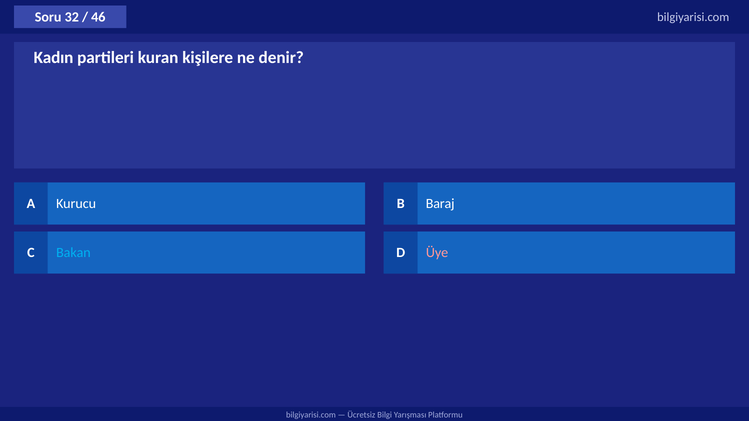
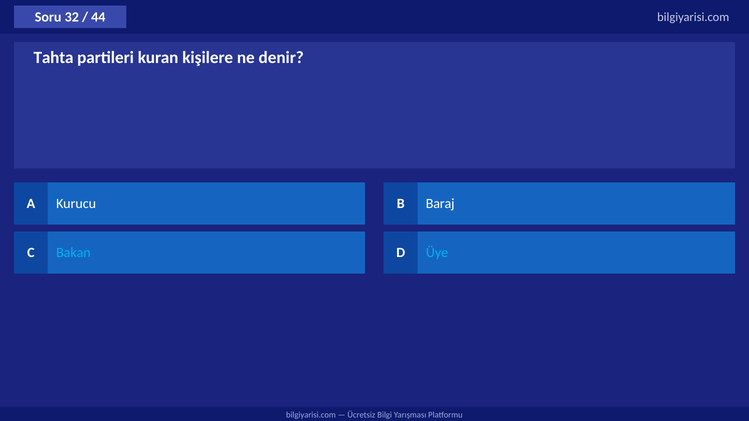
46: 46 -> 44 (98, 17)
Kadın: Kadın -> Tahta (54, 58)
Üye colour: pink -> light blue (437, 253)
